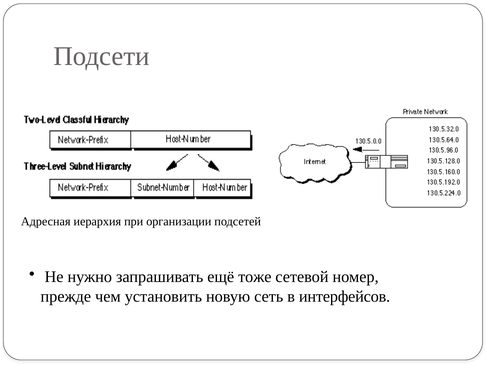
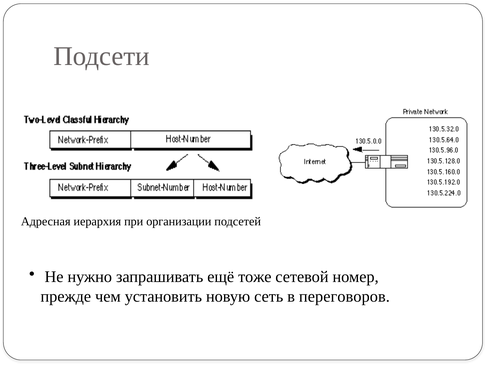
интерфейсов: интерфейсов -> переговоров (344, 296)
